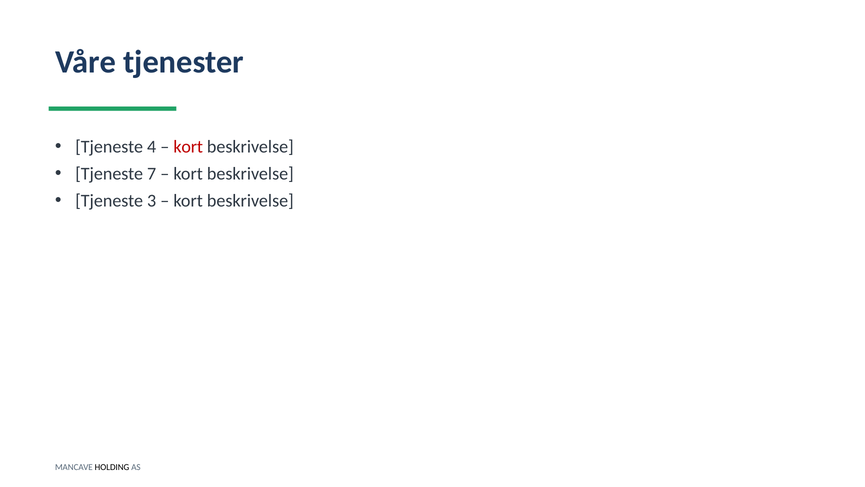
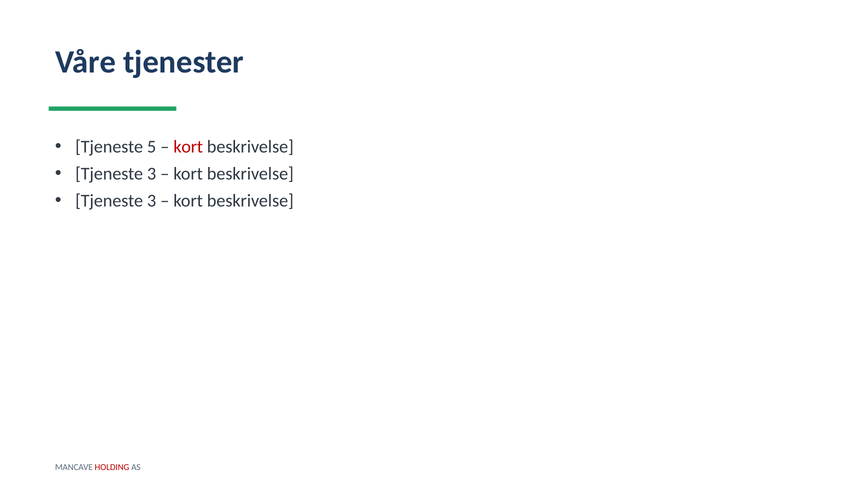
4: 4 -> 5 (152, 147)
7: 7 -> 3 (152, 174)
HOLDING colour: black -> red (112, 467)
